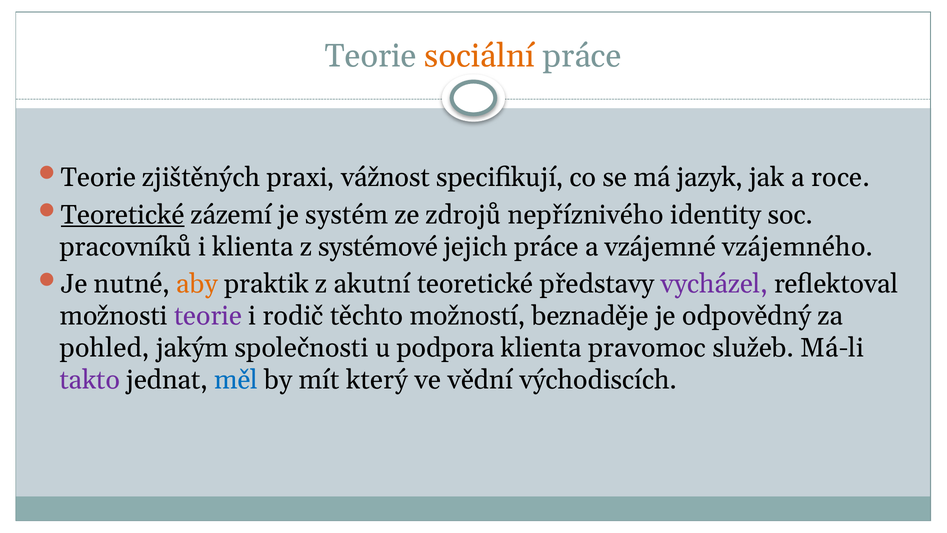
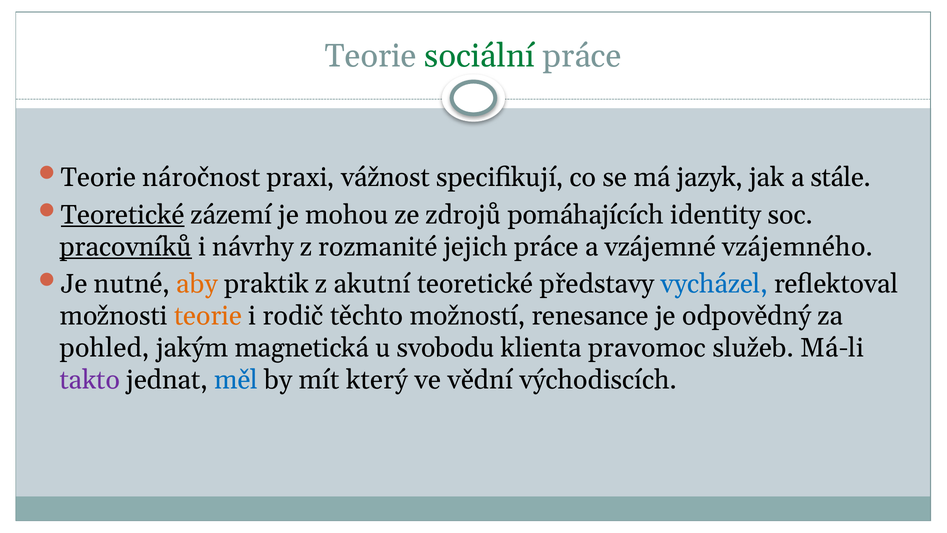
sociální colour: orange -> green (480, 56)
zjištěných: zjištěných -> náročnost (201, 177)
roce: roce -> stále (841, 177)
systém: systém -> mohou (347, 215)
nepříznivého: nepříznivého -> pomáhajících (586, 215)
pracovníků underline: none -> present (126, 247)
i klienta: klienta -> návrhy (253, 247)
systémové: systémové -> rozmanité (378, 247)
vycházel colour: purple -> blue (714, 284)
teorie colour: purple -> orange (208, 316)
beznaděje: beznaděje -> renesance (590, 316)
společnosti: společnosti -> magnetická (302, 348)
podpora: podpora -> svobodu (446, 348)
